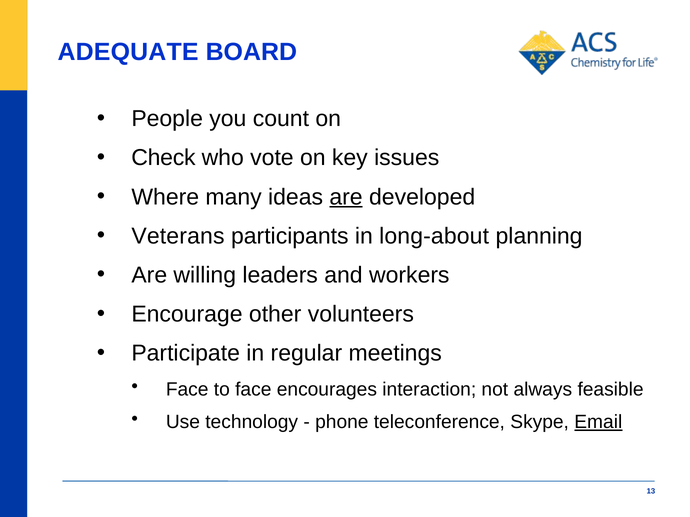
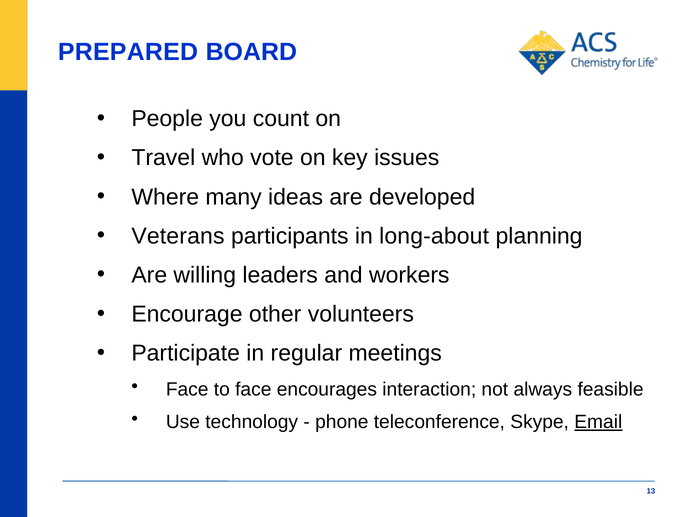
ADEQUATE: ADEQUATE -> PREPARED (128, 52)
Check: Check -> Travel (163, 158)
are underline: present -> none (346, 197)
